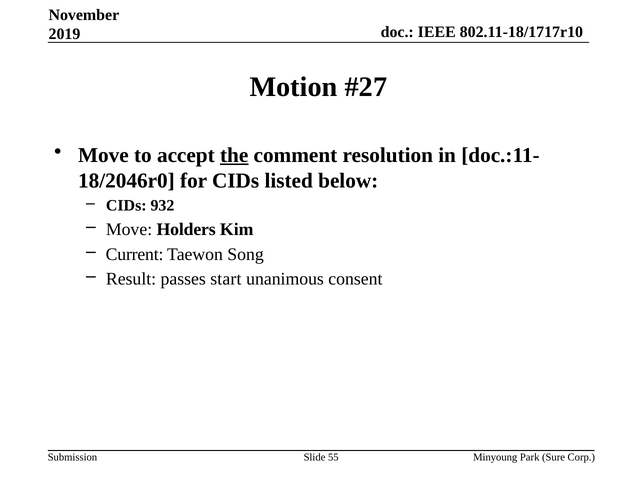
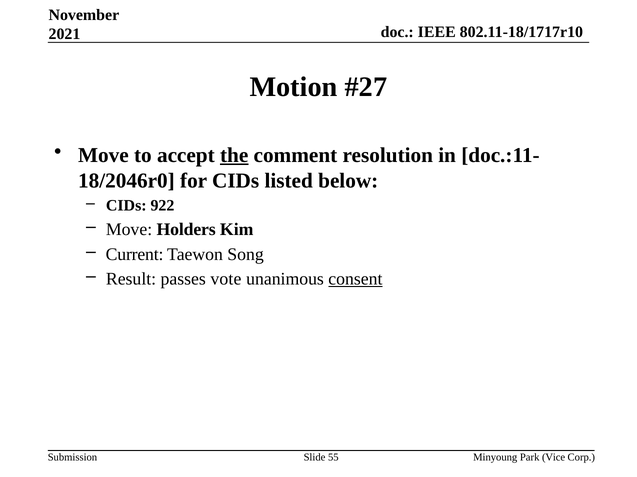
2019: 2019 -> 2021 (64, 34)
932: 932 -> 922 (162, 206)
start: start -> vote (226, 279)
consent underline: none -> present (355, 279)
Sure: Sure -> Vice (554, 458)
